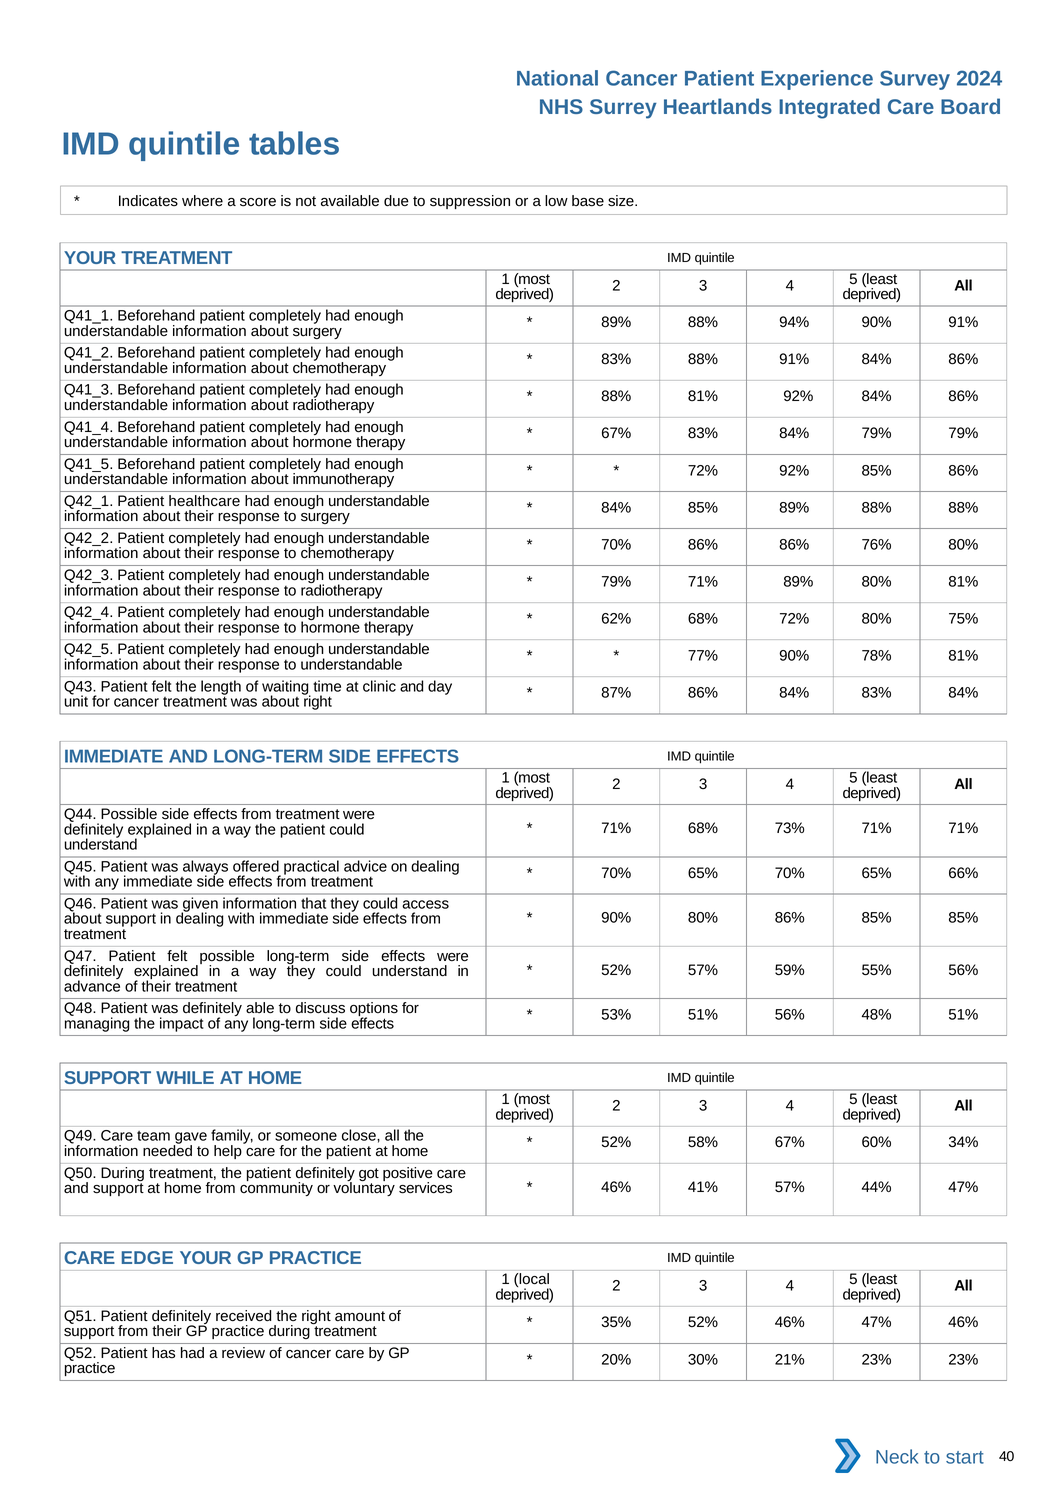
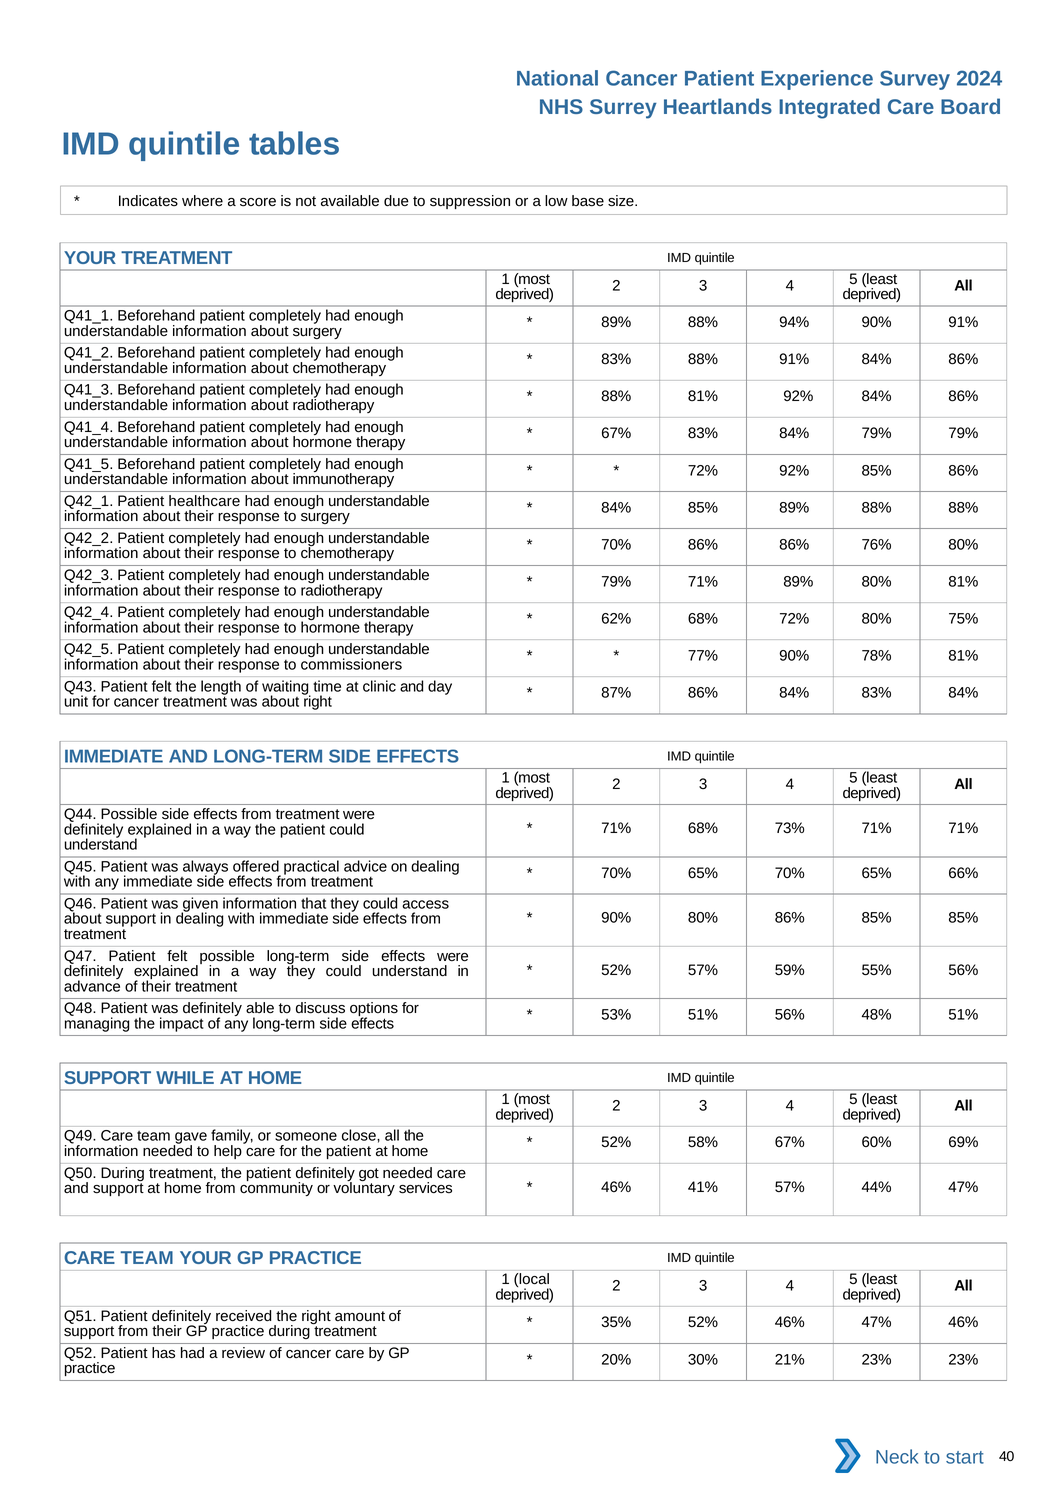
to understandable: understandable -> commissioners (351, 665)
34%: 34% -> 69% (963, 1143)
got positive: positive -> needed (408, 1173)
EDGE: EDGE -> TEAM (147, 1259)
